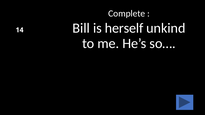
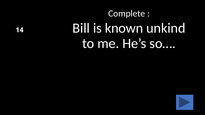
herself: herself -> known (124, 28)
